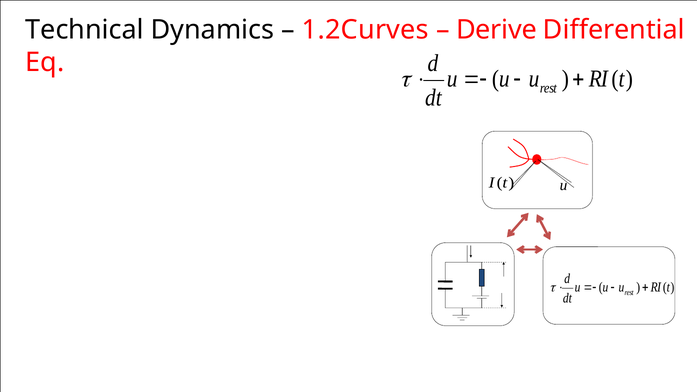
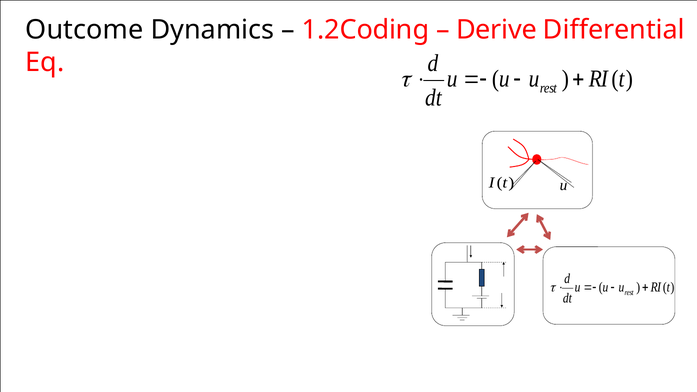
Technical: Technical -> Outcome (84, 30)
1.2Curves: 1.2Curves -> 1.2Coding (366, 30)
